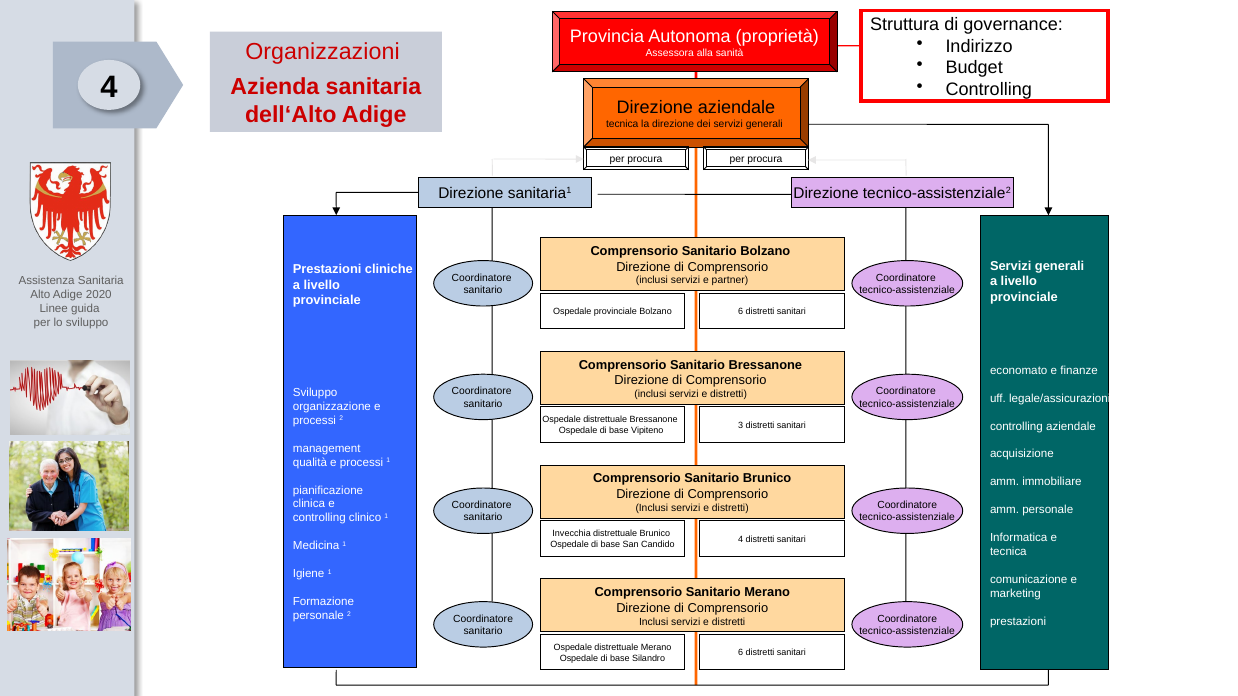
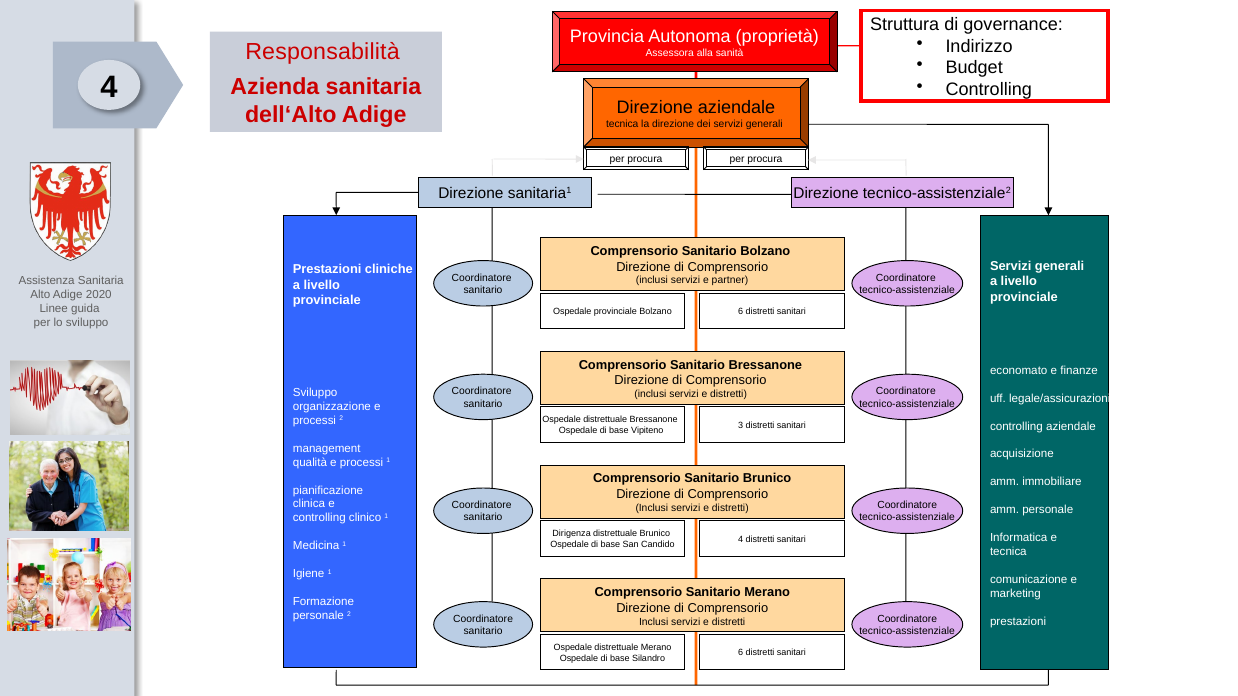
Organizzazioni: Organizzazioni -> Responsabilità (322, 52)
Invecchia: Invecchia -> Dirigenza (572, 534)
